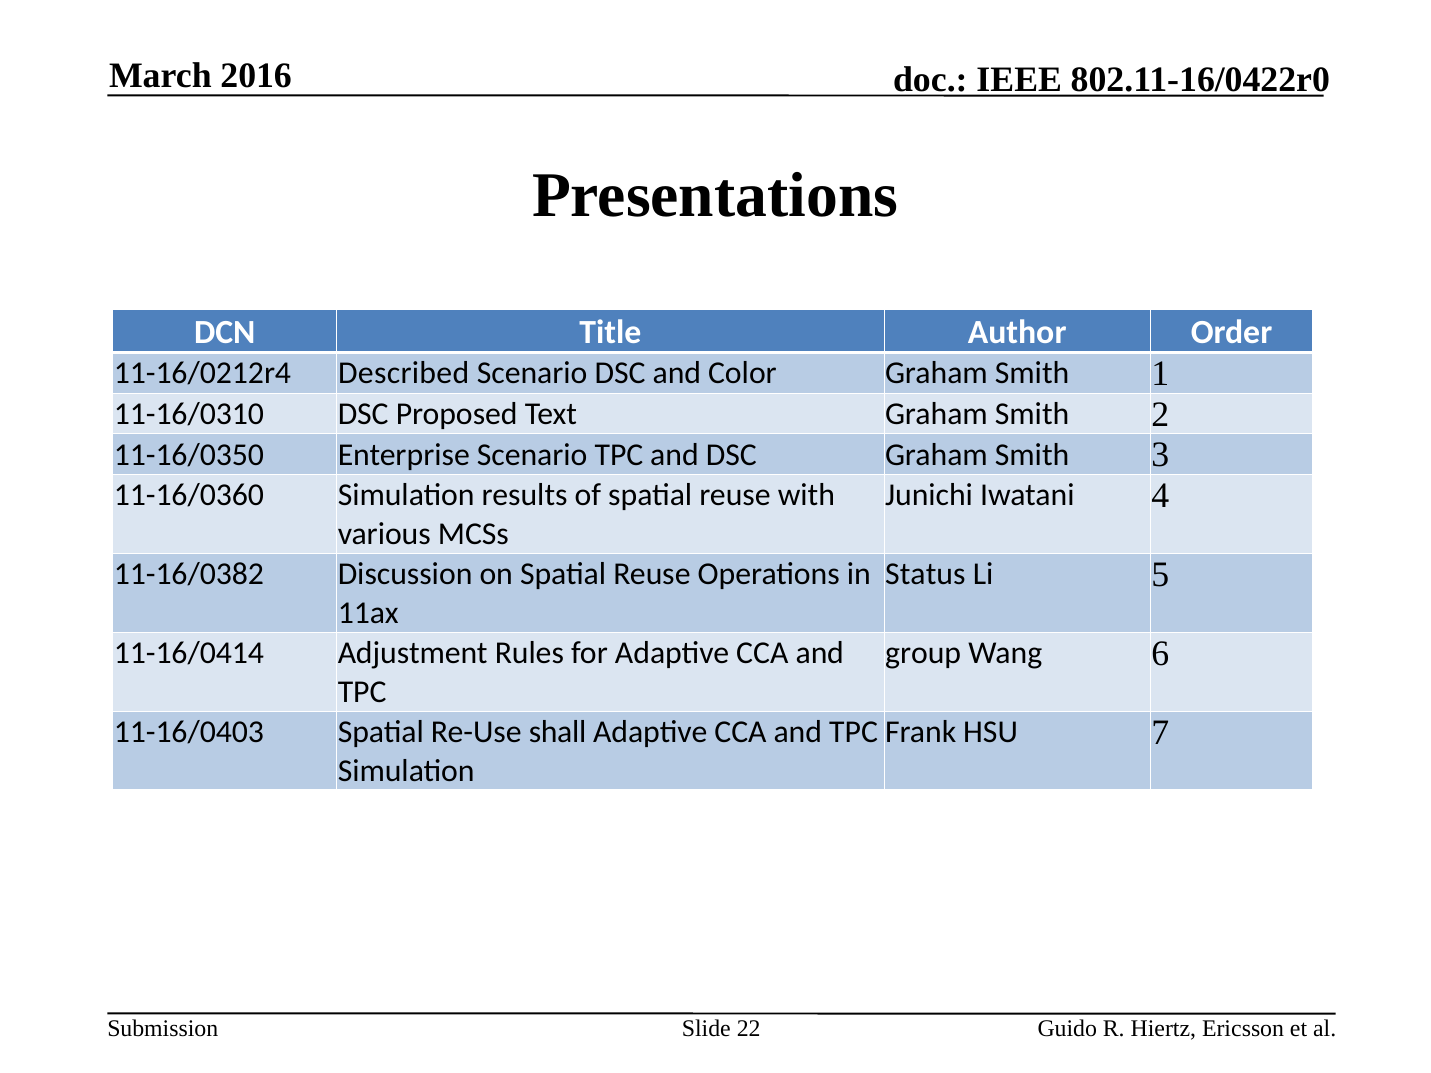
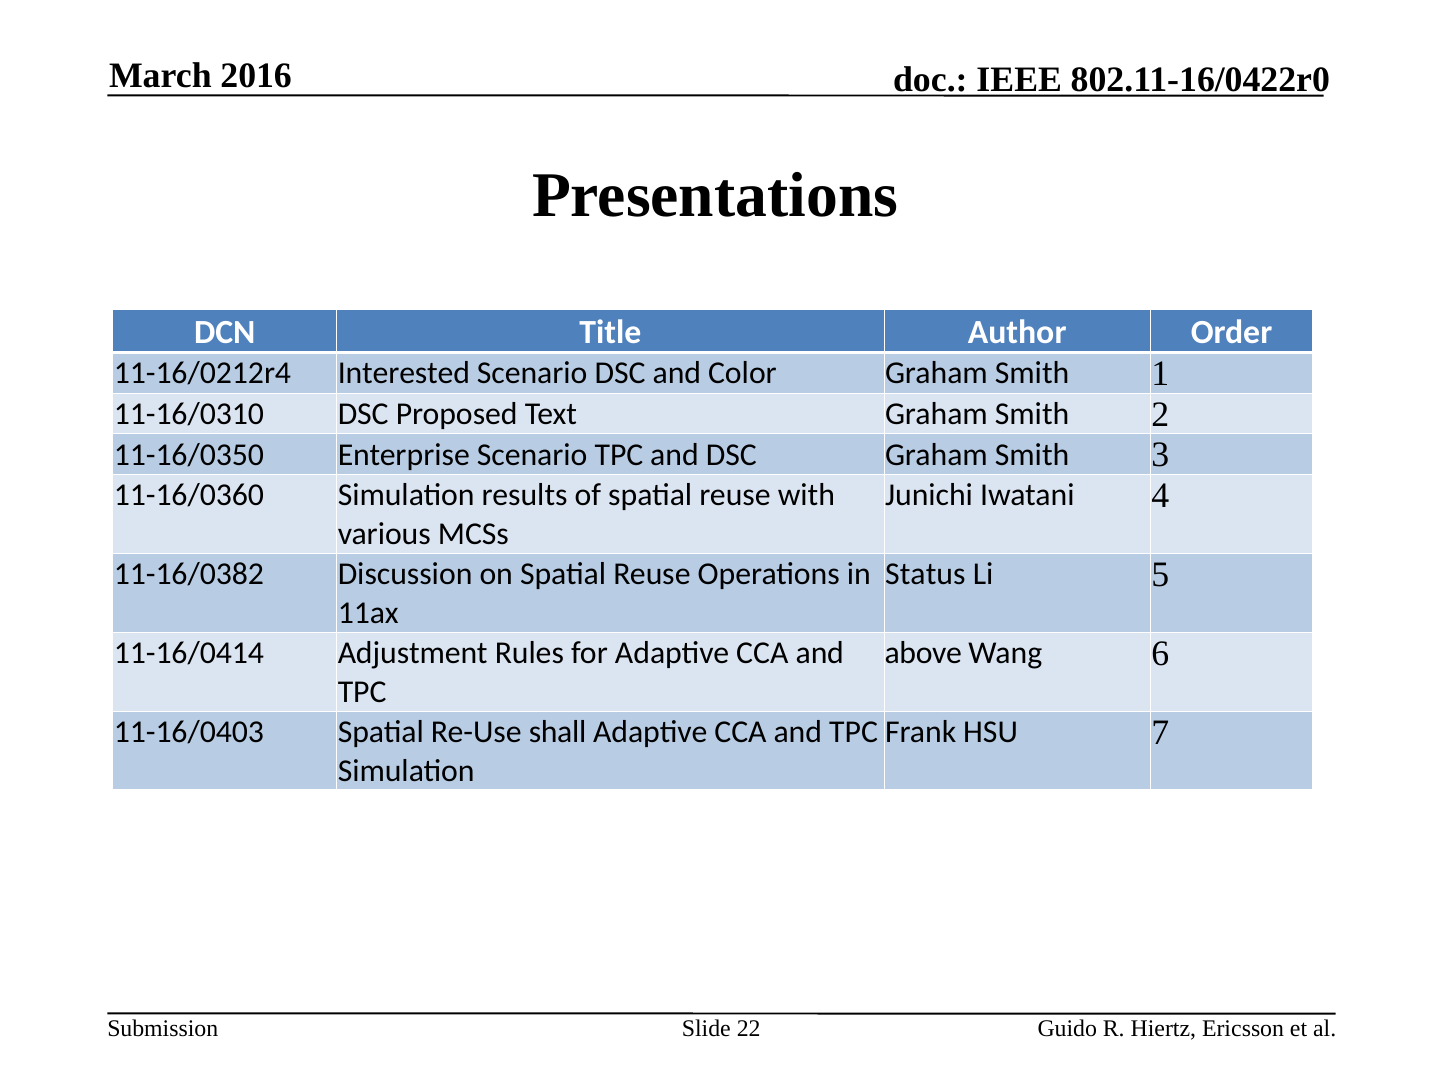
Described: Described -> Interested (404, 373)
group: group -> above (923, 653)
